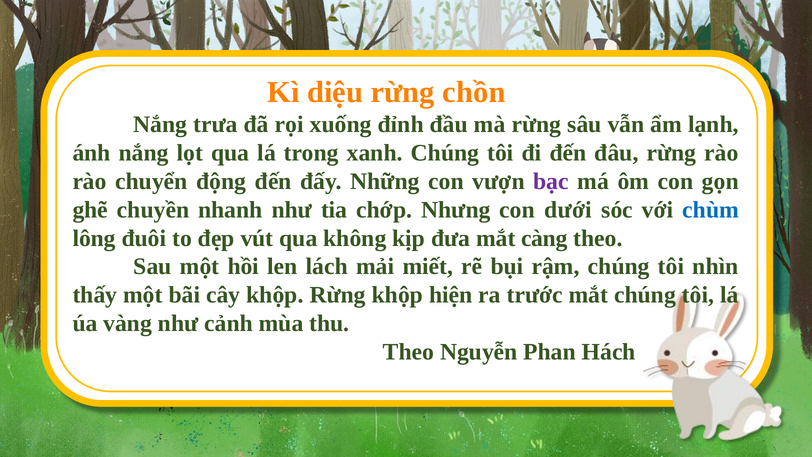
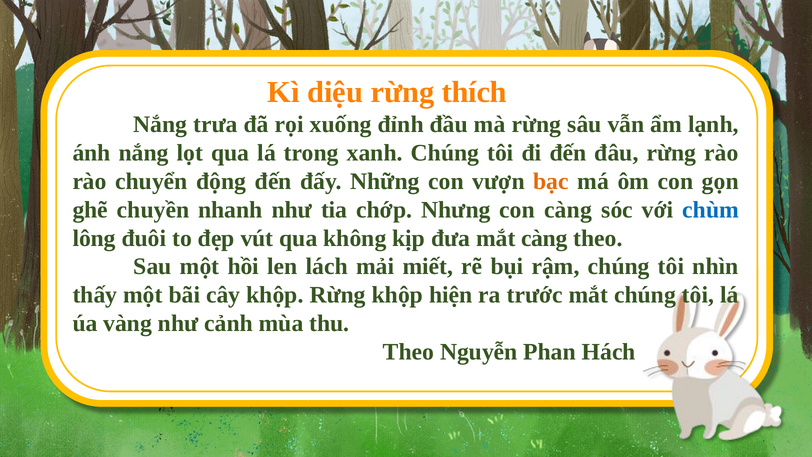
chồn: chồn -> thích (474, 92)
bạc colour: purple -> orange (551, 181)
con dưới: dưới -> càng (568, 210)
